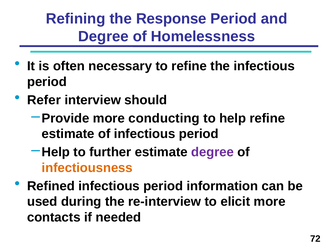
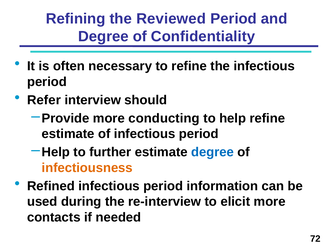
Response: Response -> Reviewed (171, 19)
Homelessness: Homelessness -> Confidentiality (203, 37)
degree colour: purple -> blue (212, 152)
